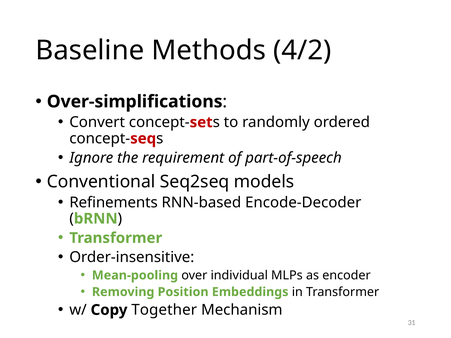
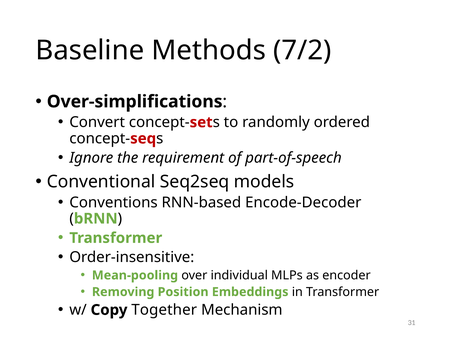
4/2: 4/2 -> 7/2 (302, 51)
Refinements: Refinements -> Conventions (114, 203)
